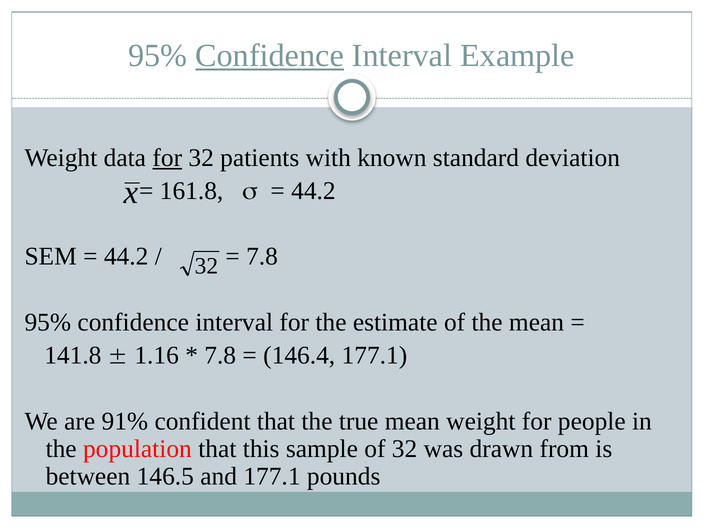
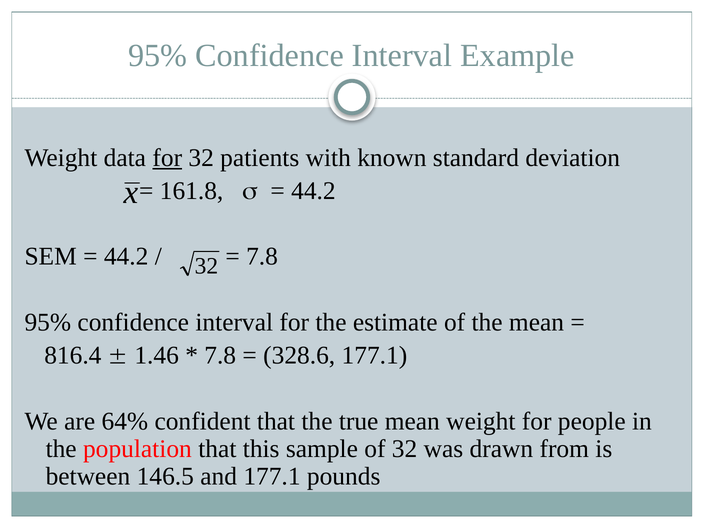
Confidence underline: present -> none (270, 55)
141.8: 141.8 -> 816.4 (73, 355)
1.16: 1.16 -> 1.46 (157, 355)
146.4: 146.4 -> 328.6 (299, 355)
91%: 91% -> 64% (125, 421)
